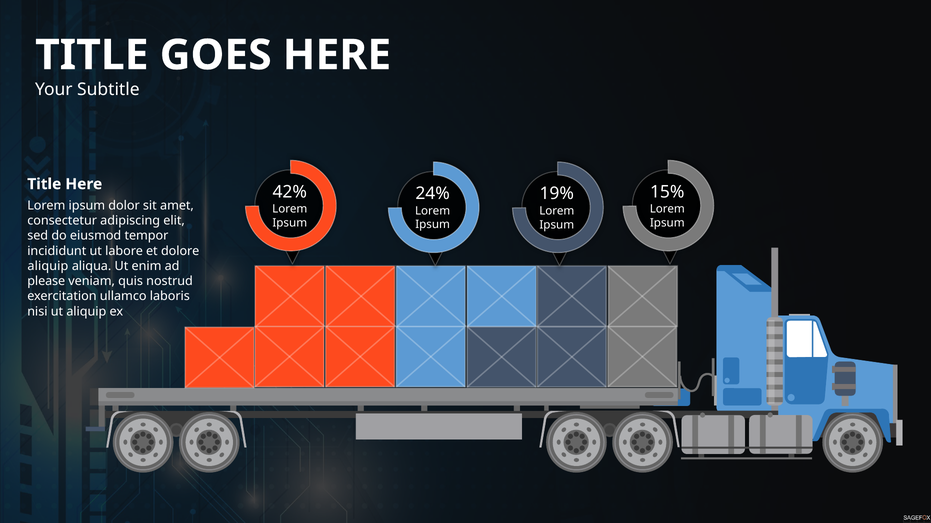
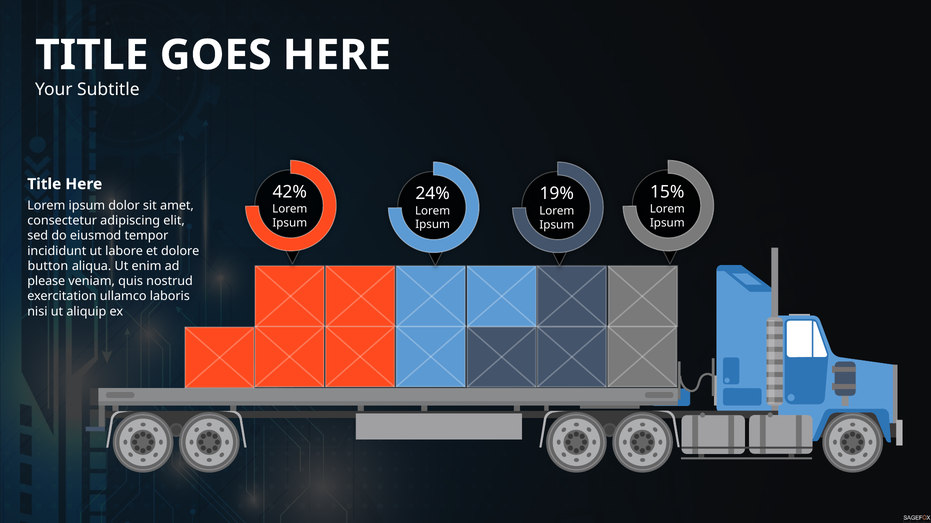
aliquip: aliquip -> button (48, 266)
